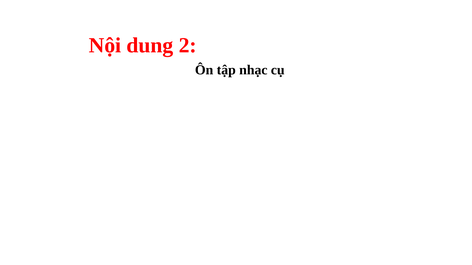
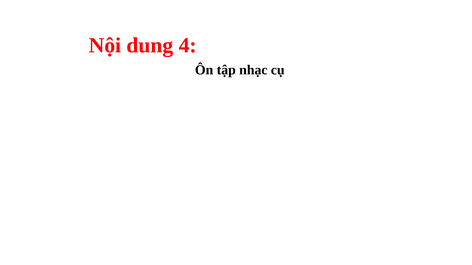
2: 2 -> 4 (188, 46)
